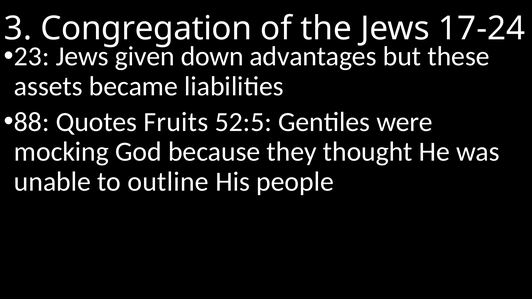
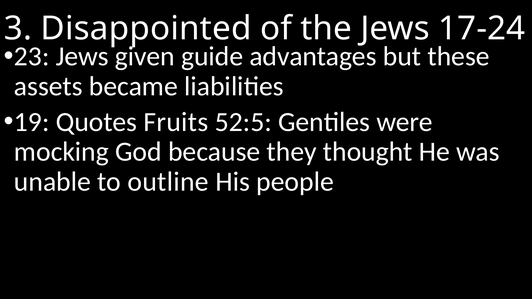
Congregation: Congregation -> Disappointed (146, 29)
down: down -> guide (212, 57)
88: 88 -> 19 (32, 122)
